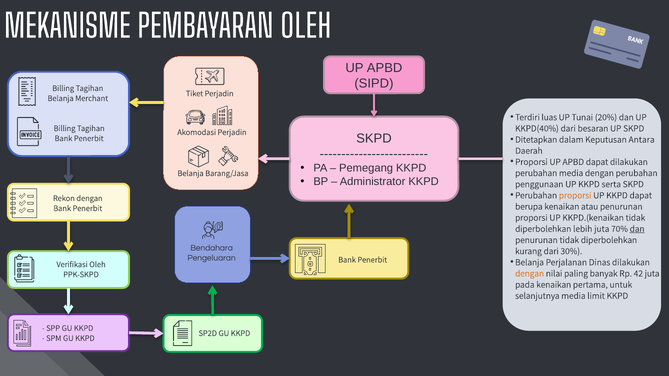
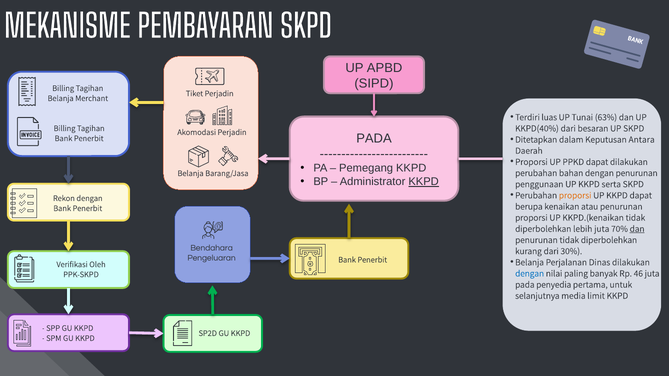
PEMBAYARAN OLEH: OLEH -> SKPD (306, 27)
20%: 20% -> 63% (606, 117)
SKPD: SKPD -> PADA (374, 138)
Proporsi UP APBD: APBD -> PPKD (573, 162)
perubahan media: media -> bahan (571, 173)
dengan perubahan: perubahan -> penurunan (637, 173)
KKPD underline: none -> present (424, 182)
dengan colour: orange -> blue (530, 274)
42: 42 -> 46 (638, 274)
pada kenaikan: kenaikan -> penyedia (554, 285)
